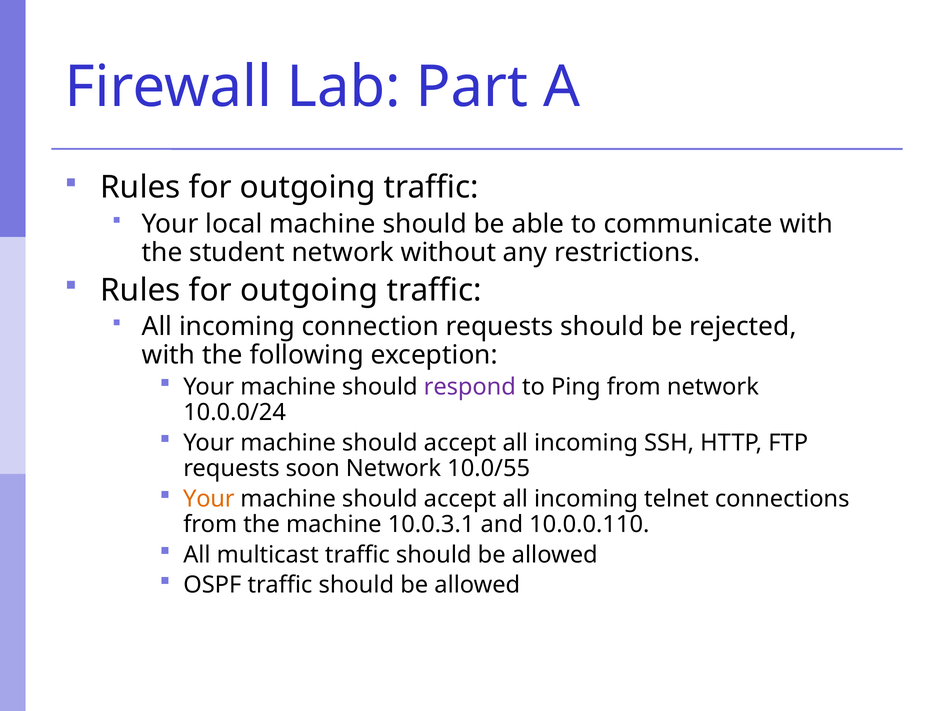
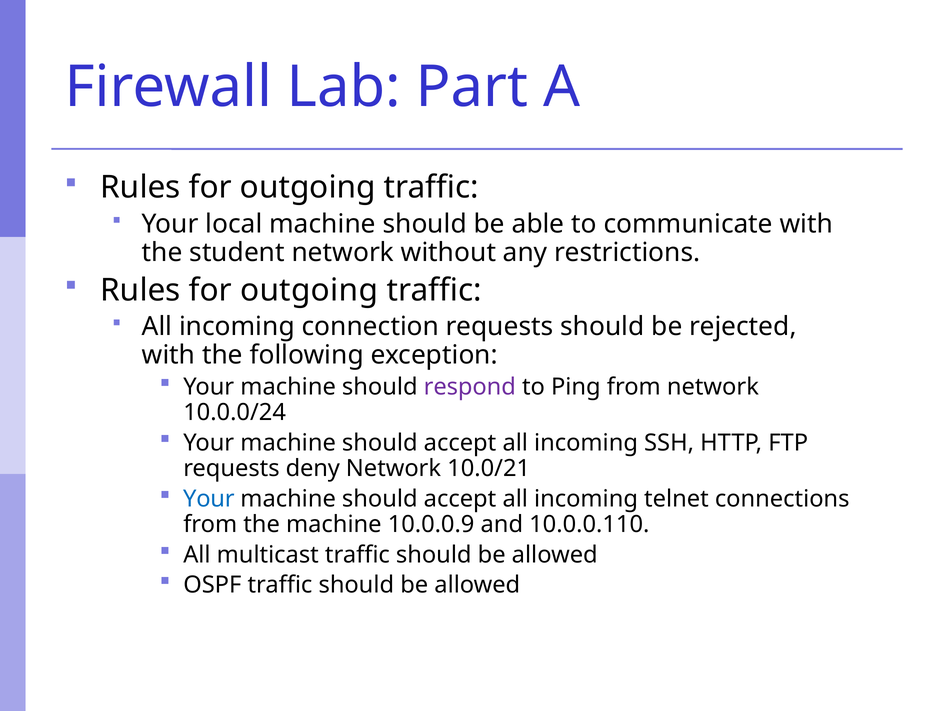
soon: soon -> deny (313, 468)
10.0/55: 10.0/55 -> 10.0/21 (489, 468)
Your colour: orange -> blue (209, 499)
10.0.3.1: 10.0.3.1 -> 10.0.0.9 (431, 524)
